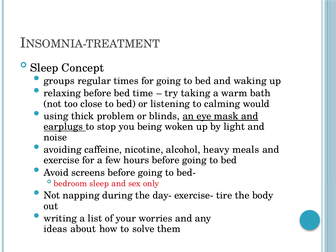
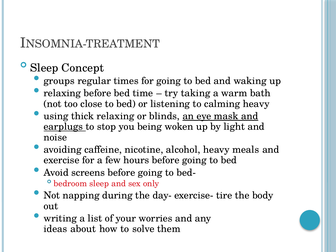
calming would: would -> heavy (256, 104)
thick problem: problem -> relaxing (116, 116)
